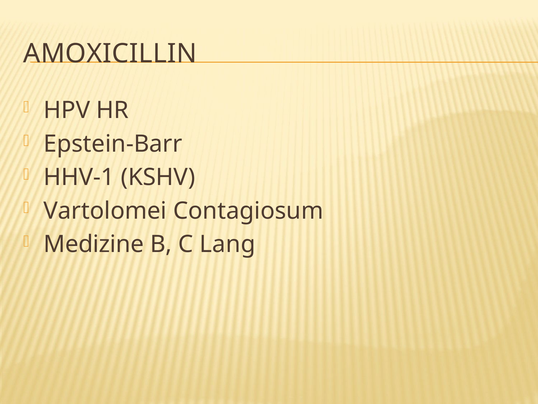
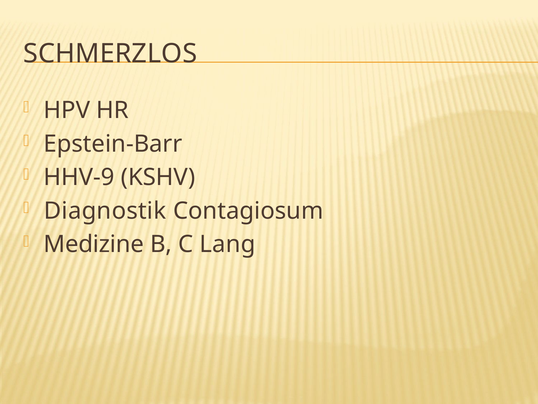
AMOXICILLIN: AMOXICILLIN -> SCHMERZLOS (110, 53)
HHV-1: HHV-1 -> HHV-9 (79, 177)
Vartolomei: Vartolomei -> Diagnostik (105, 211)
